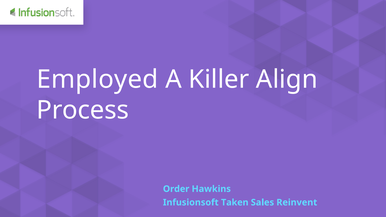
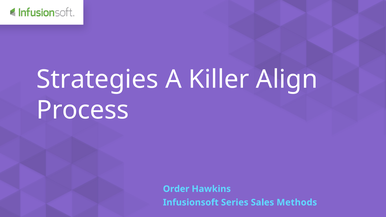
Employed: Employed -> Strategies (97, 79)
Taken: Taken -> Series (235, 203)
Reinvent: Reinvent -> Methods (297, 203)
